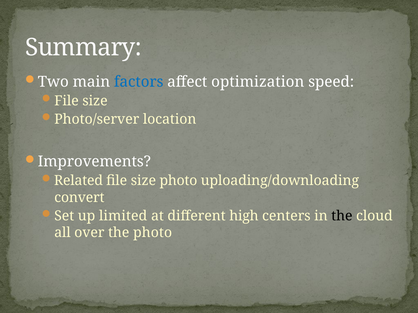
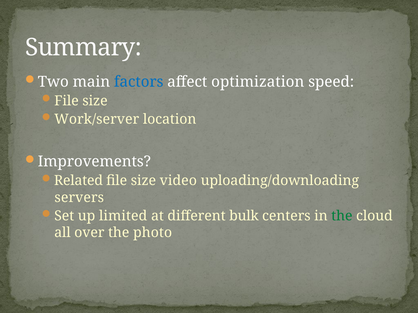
Photo/server: Photo/server -> Work/server (97, 119)
size photo: photo -> video (178, 181)
convert: convert -> servers (79, 198)
high: high -> bulk (244, 216)
the colour: black -> green (342, 216)
